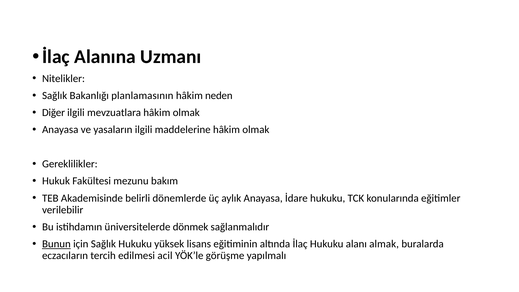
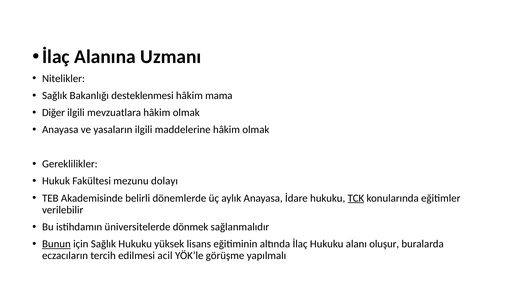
planlamasının: planlamasının -> desteklenmesi (142, 96)
neden: neden -> mama (219, 96)
bakım: bakım -> dolayı (164, 181)
TCK underline: none -> present (356, 198)
almak: almak -> oluşur (384, 244)
